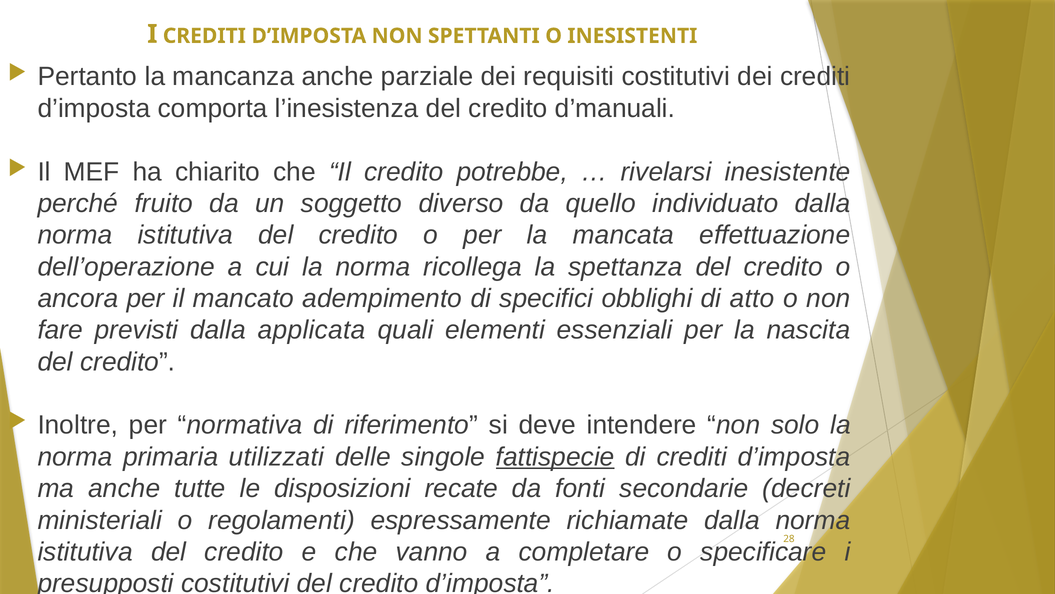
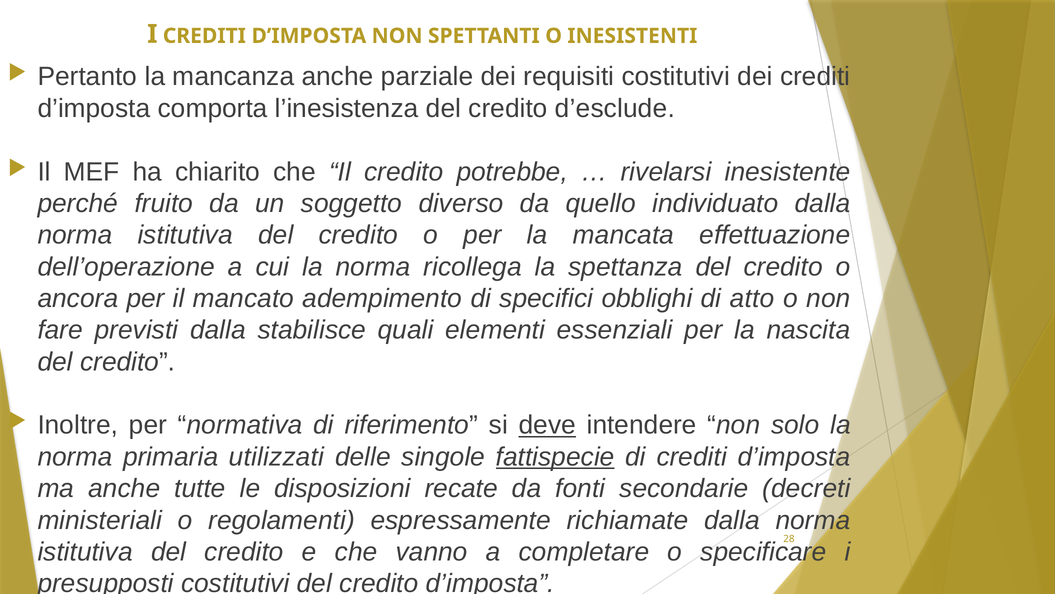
d’manuali: d’manuali -> d’esclude (615, 108)
applicata: applicata -> stabilisce (312, 330)
deve underline: none -> present (547, 425)
